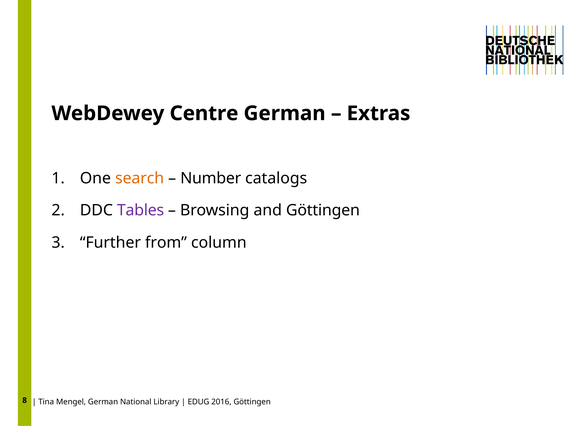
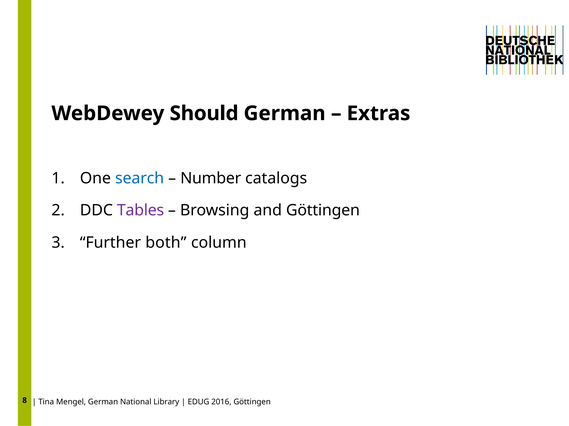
Centre: Centre -> Should (204, 114)
search colour: orange -> blue (140, 179)
from: from -> both (166, 243)
